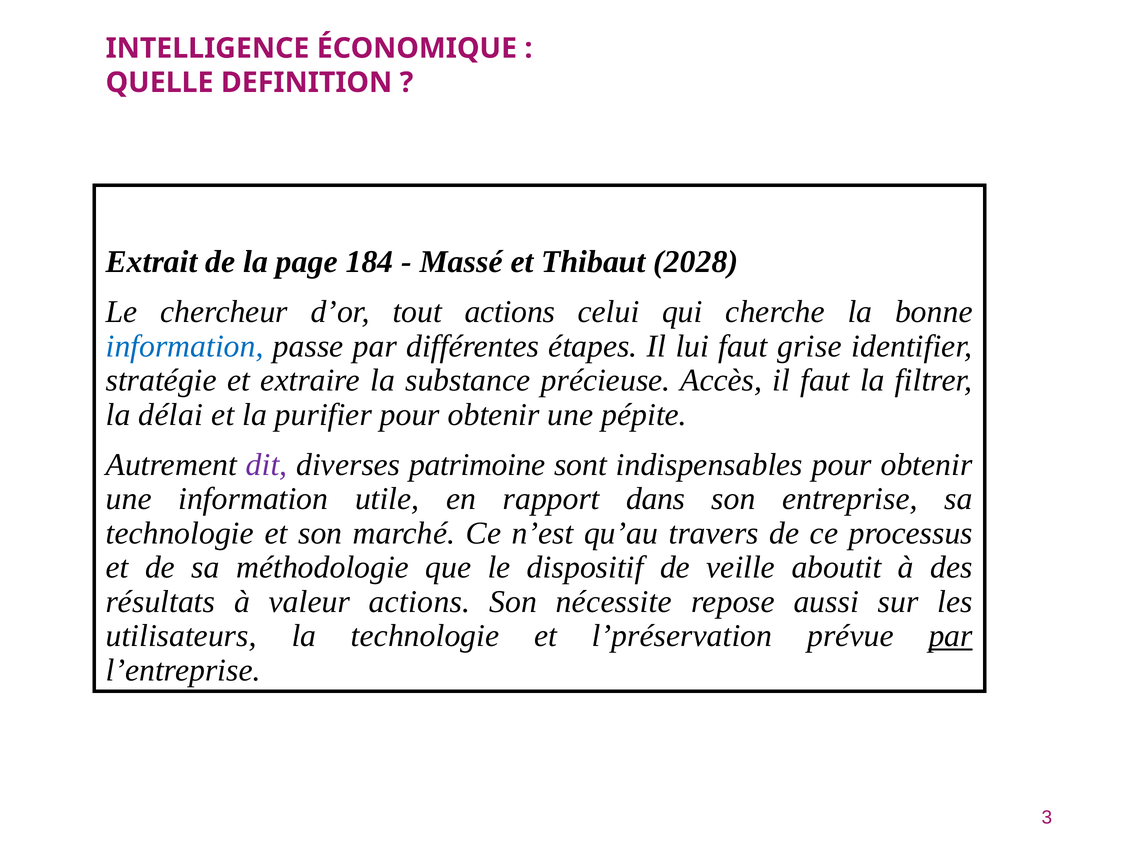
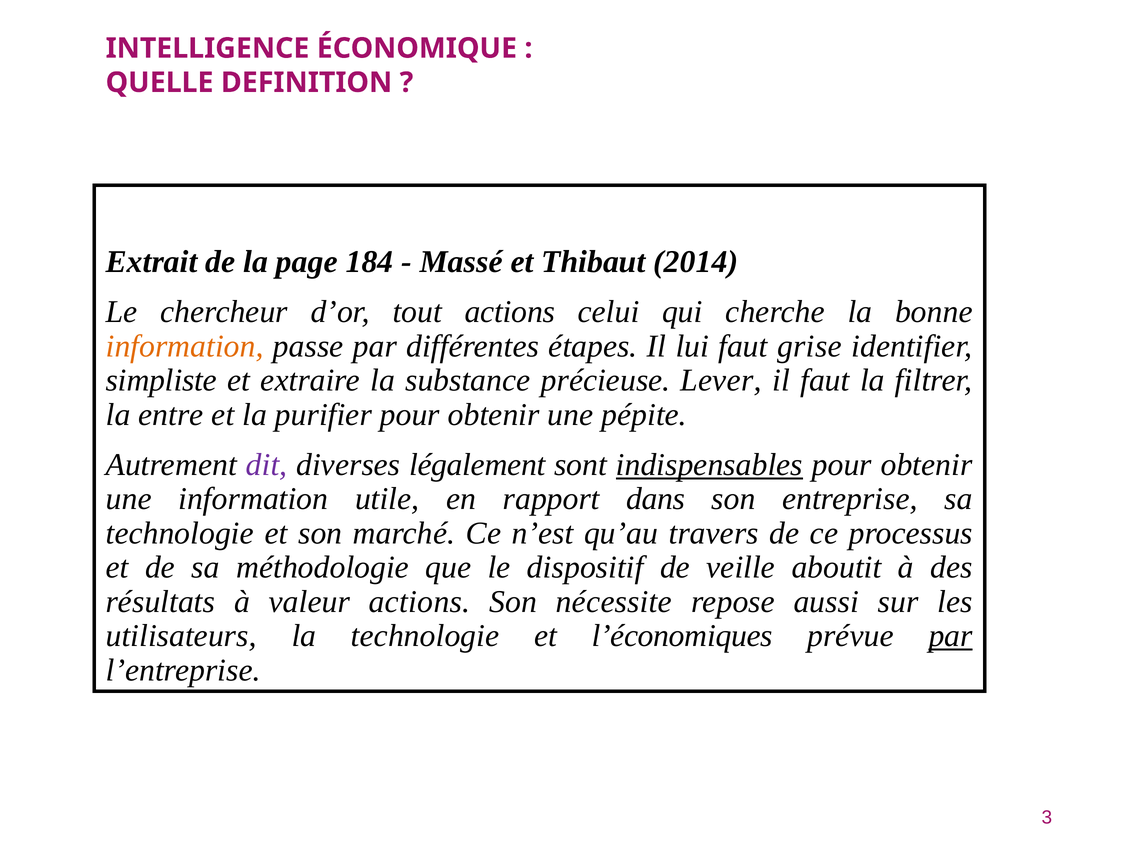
2028: 2028 -> 2014 (696, 262)
information colour: blue -> orange (185, 346)
stratégie: stratégie -> simpliste (161, 381)
Accès: Accès -> Lever (721, 381)
délai: délai -> entre (171, 415)
patrimoine: patrimoine -> légalement (477, 465)
indispensables underline: none -> present (709, 465)
l’préservation: l’préservation -> l’économiques (682, 636)
